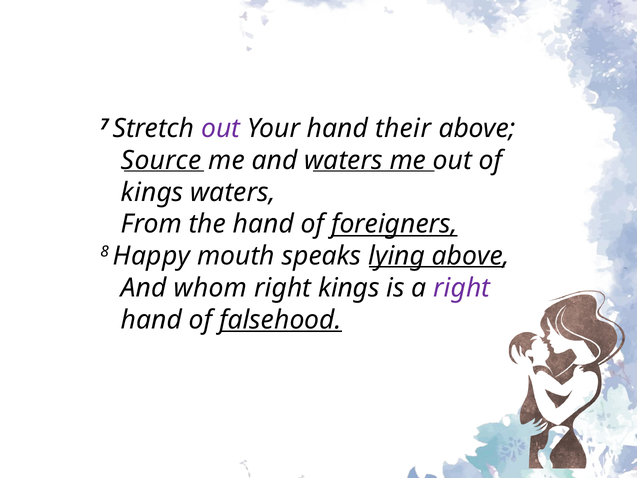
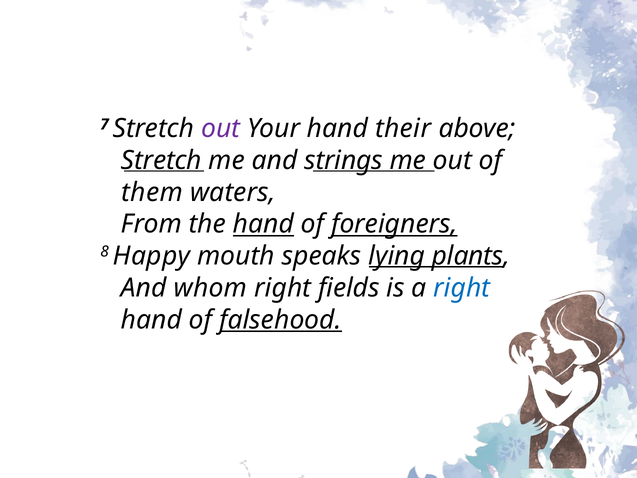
Source: Source -> Stretch (161, 160)
and waters: waters -> strings (344, 160)
kings: kings -> them (152, 192)
hand underline: none -> present (263, 224)
lying above: above -> plants (471, 256)
right kings: kings -> fields (349, 288)
right colour: purple -> blue (462, 288)
